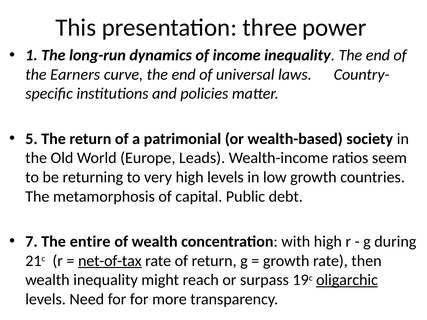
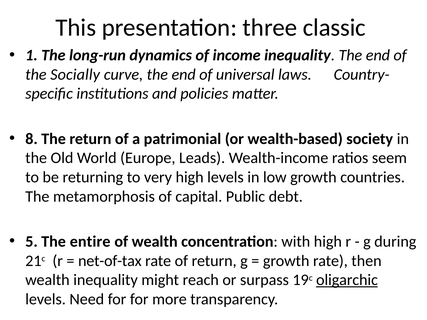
power: power -> classic (334, 28)
Earners: Earners -> Socially (75, 75)
5: 5 -> 8 (32, 139)
7: 7 -> 5 (32, 242)
net-of-tax underline: present -> none (110, 261)
